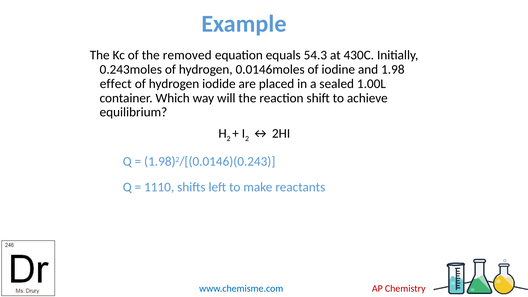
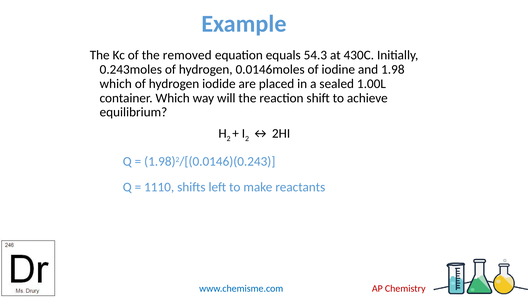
effect: effect -> which (116, 84)
